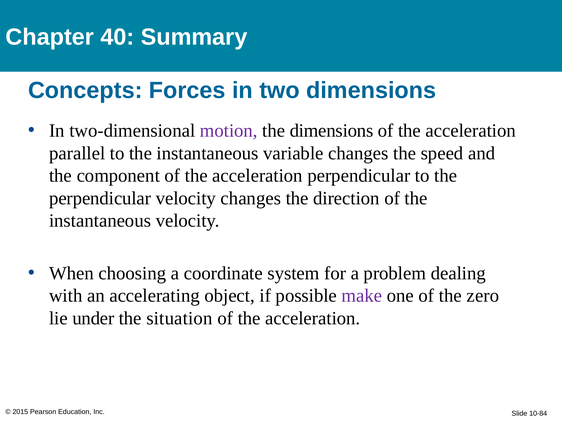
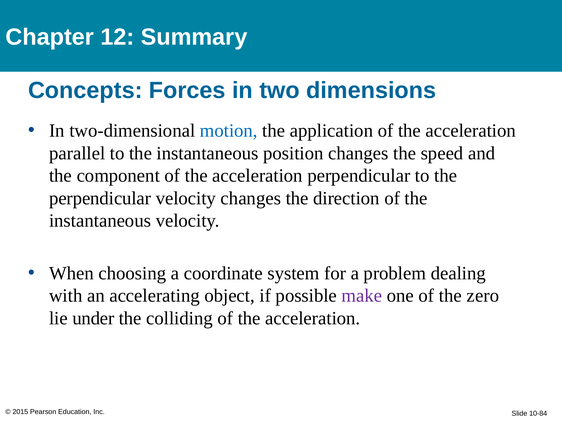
40: 40 -> 12 (117, 37)
motion colour: purple -> blue (229, 131)
the dimensions: dimensions -> application (331, 131)
variable: variable -> position (293, 153)
situation: situation -> colliding (180, 318)
